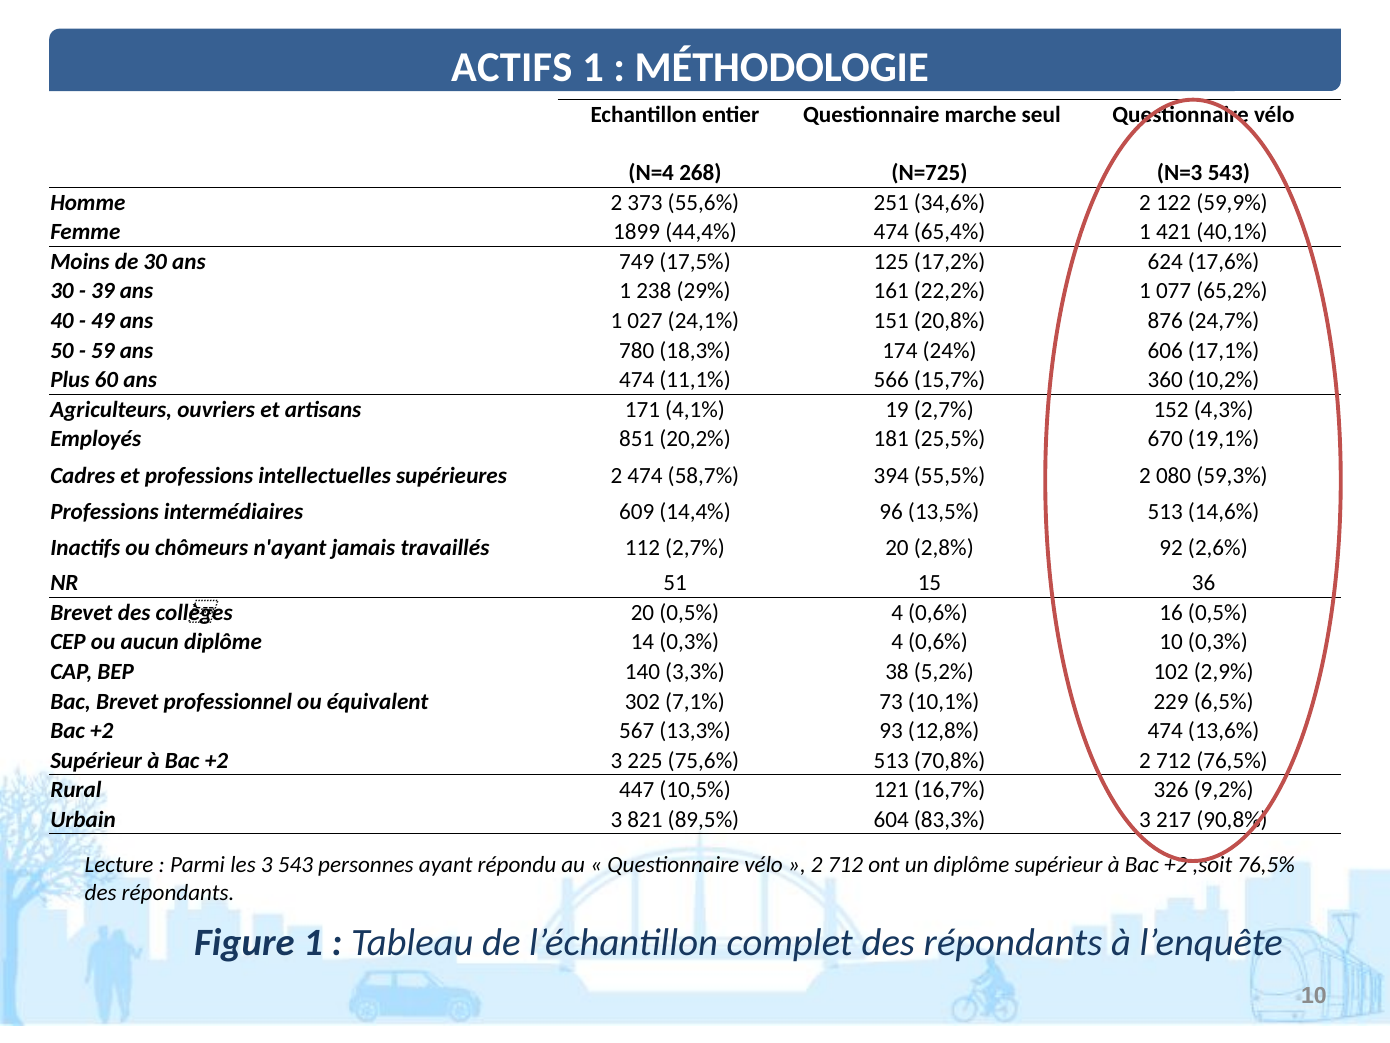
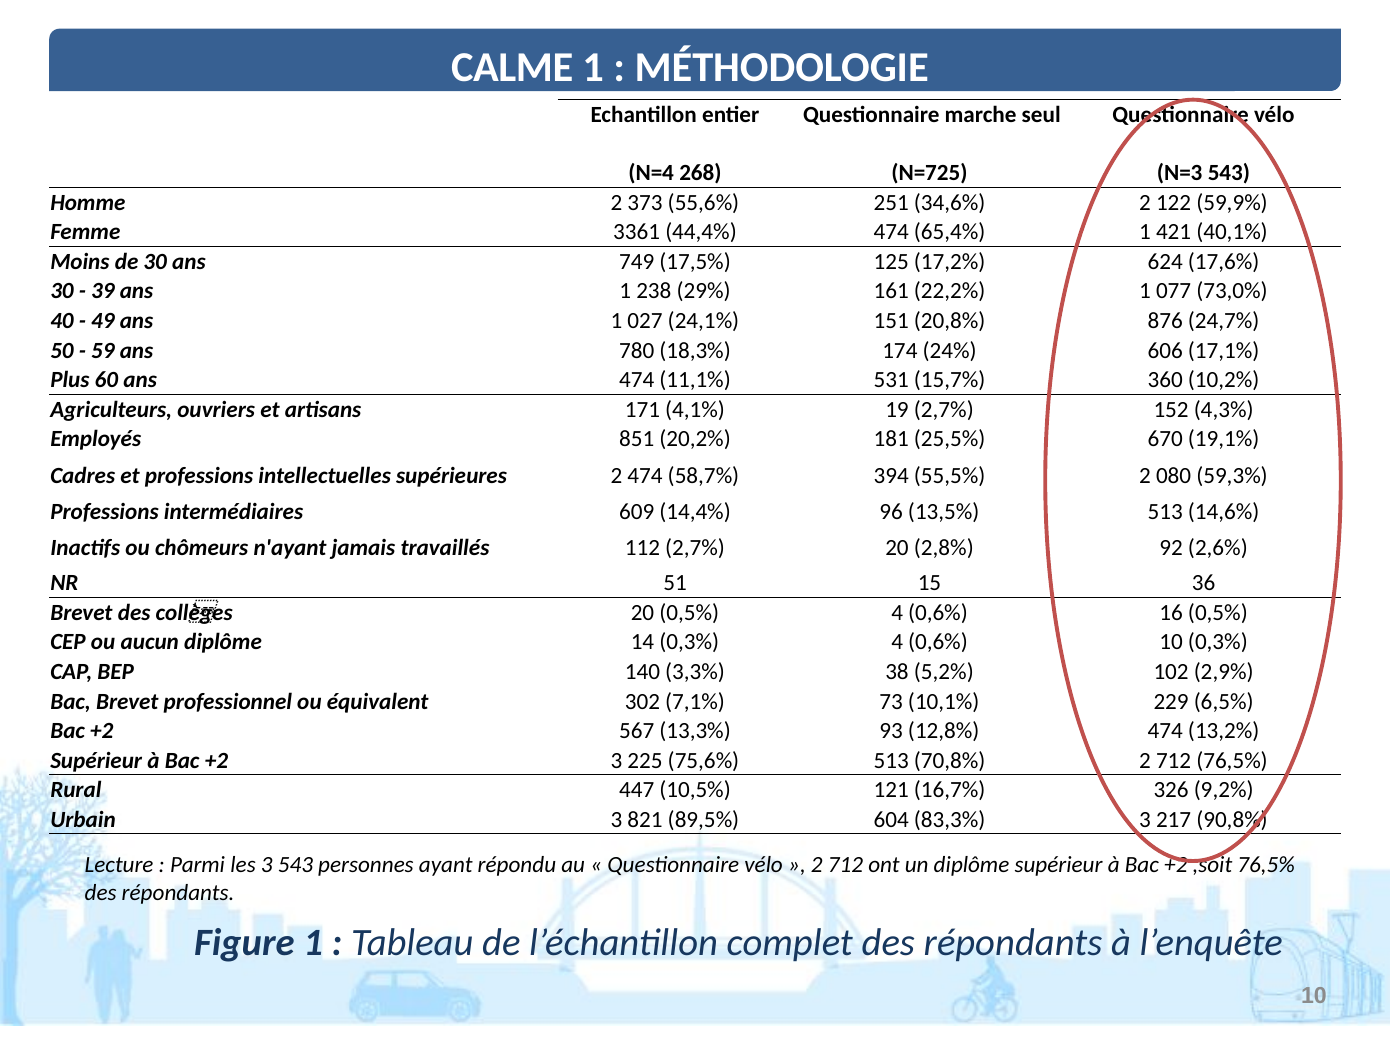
ACTIFS: ACTIFS -> CALME (512, 68)
1899: 1899 -> 3361 (637, 232)
65,2%: 65,2% -> 73,0% (1232, 291)
566: 566 -> 531 (891, 380)
13,6%: 13,6% -> 13,2% (1224, 731)
